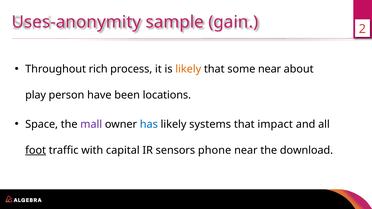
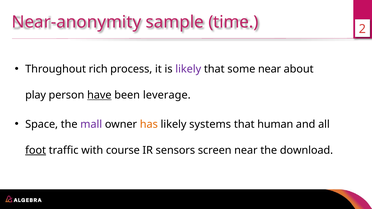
Uses-anonymity: Uses-anonymity -> Near-anonymity (76, 22)
gain: gain -> time (233, 22)
likely colour: orange -> purple (188, 69)
have underline: none -> present (99, 95)
locations: locations -> leverage (167, 95)
has colour: blue -> orange (149, 124)
impact: impact -> human (275, 124)
capital: capital -> course (123, 150)
phone: phone -> screen (215, 150)
